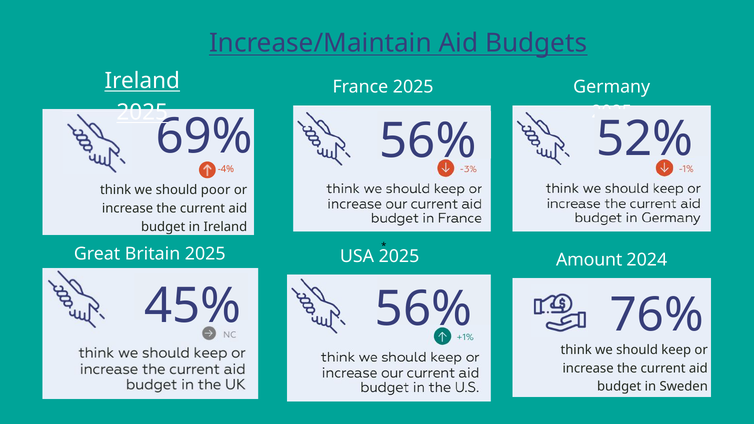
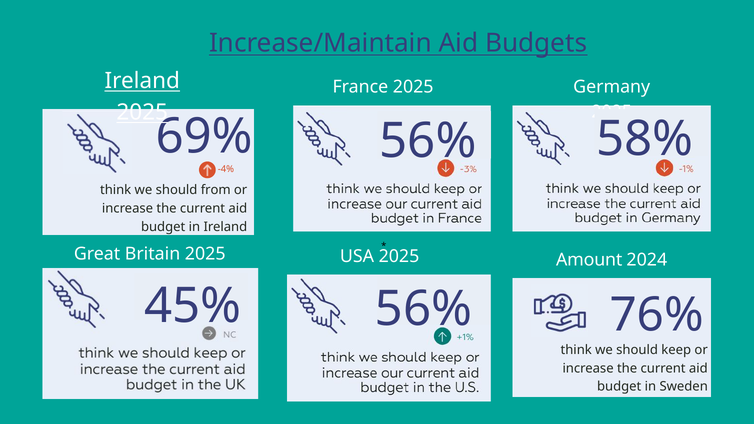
52%: 52% -> 58% (645, 139)
poor: poor -> from (216, 190)
